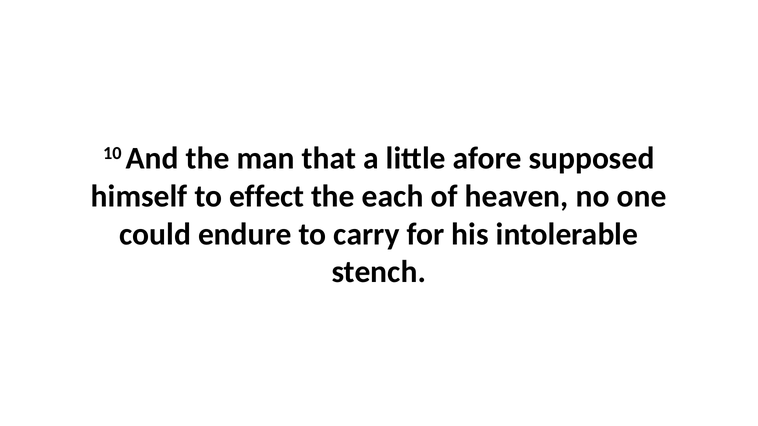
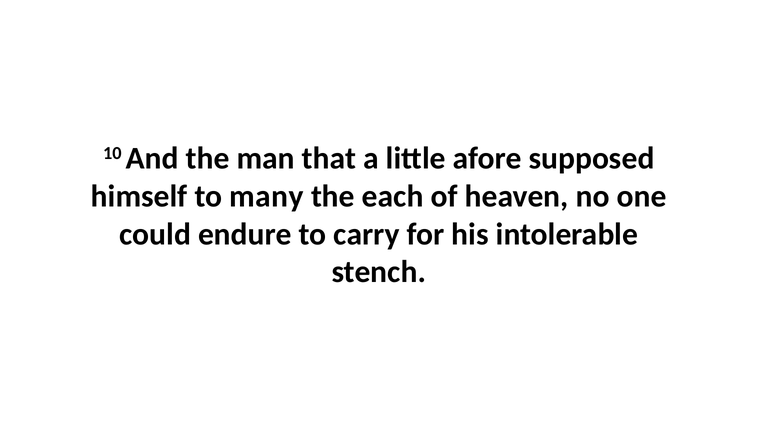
effect: effect -> many (266, 196)
